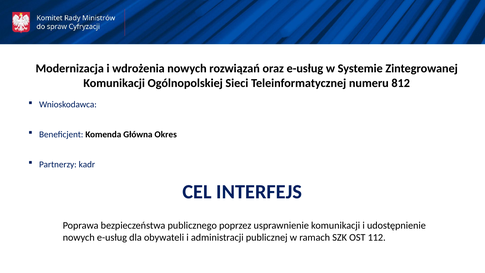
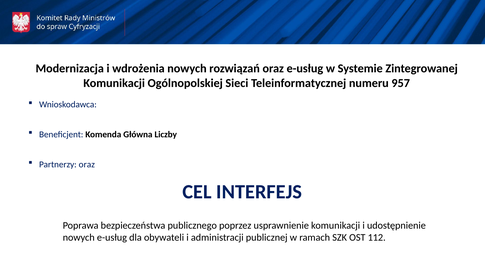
812: 812 -> 957 (401, 83)
Okres: Okres -> Liczby (166, 134)
Partnerzy kadr: kadr -> oraz (87, 164)
